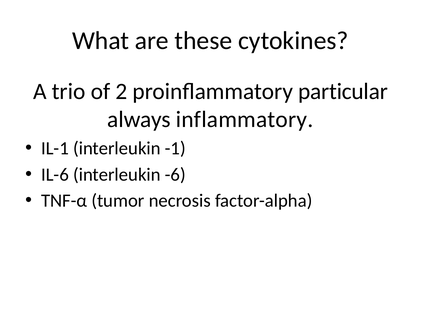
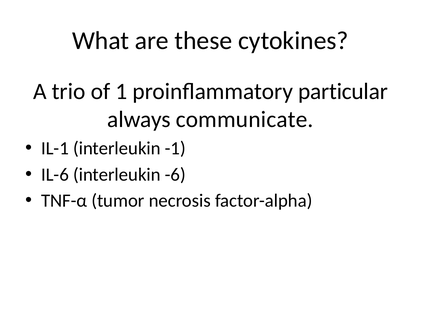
2: 2 -> 1 (121, 91)
inflammatory: inflammatory -> communicate (245, 120)
